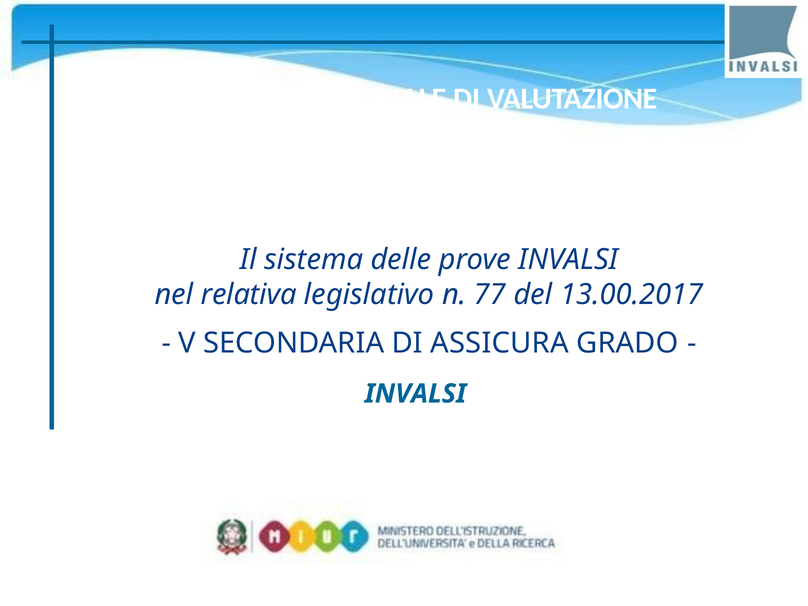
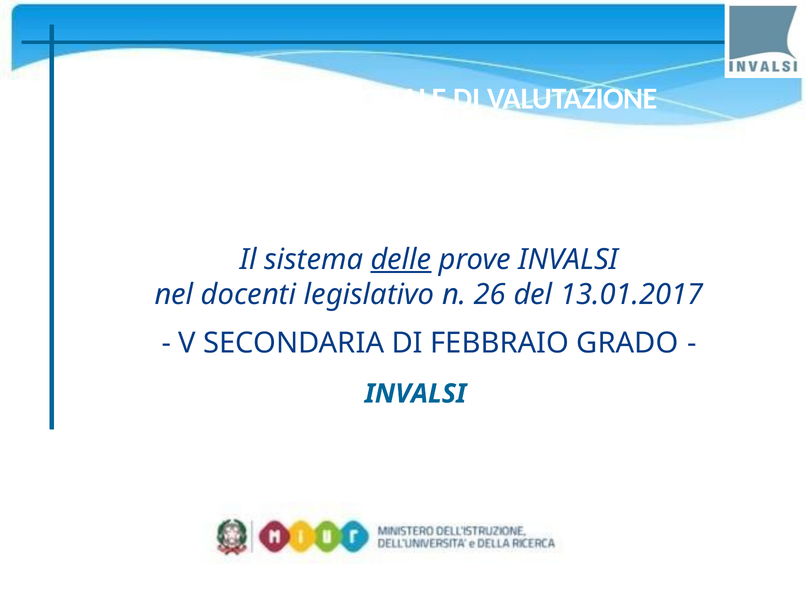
delle underline: none -> present (401, 259)
relativa: relativa -> docenti (248, 294)
77: 77 -> 26 (490, 294)
13.00.2017: 13.00.2017 -> 13.01.2017 (632, 294)
ASSICURA: ASSICURA -> FEBBRAIO (500, 343)
